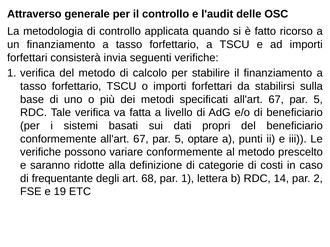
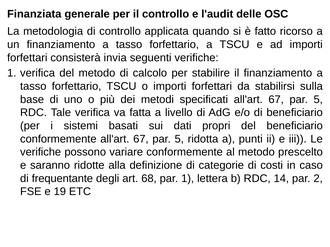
Attraverso: Attraverso -> Finanziata (34, 14)
optare: optare -> ridotta (203, 139)
